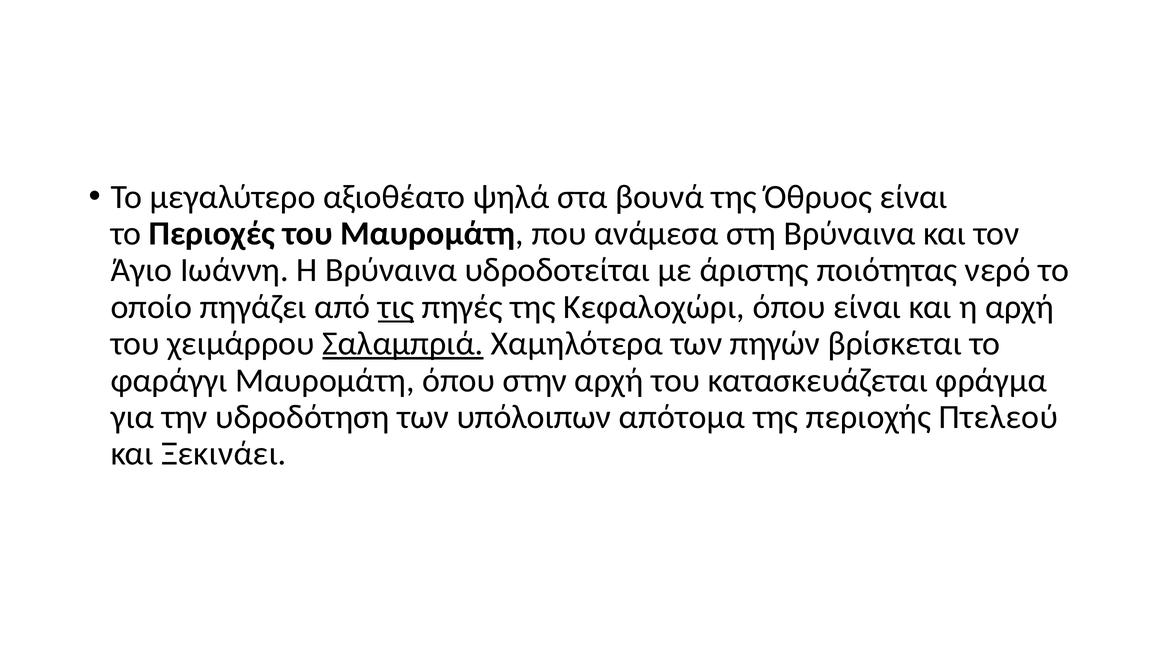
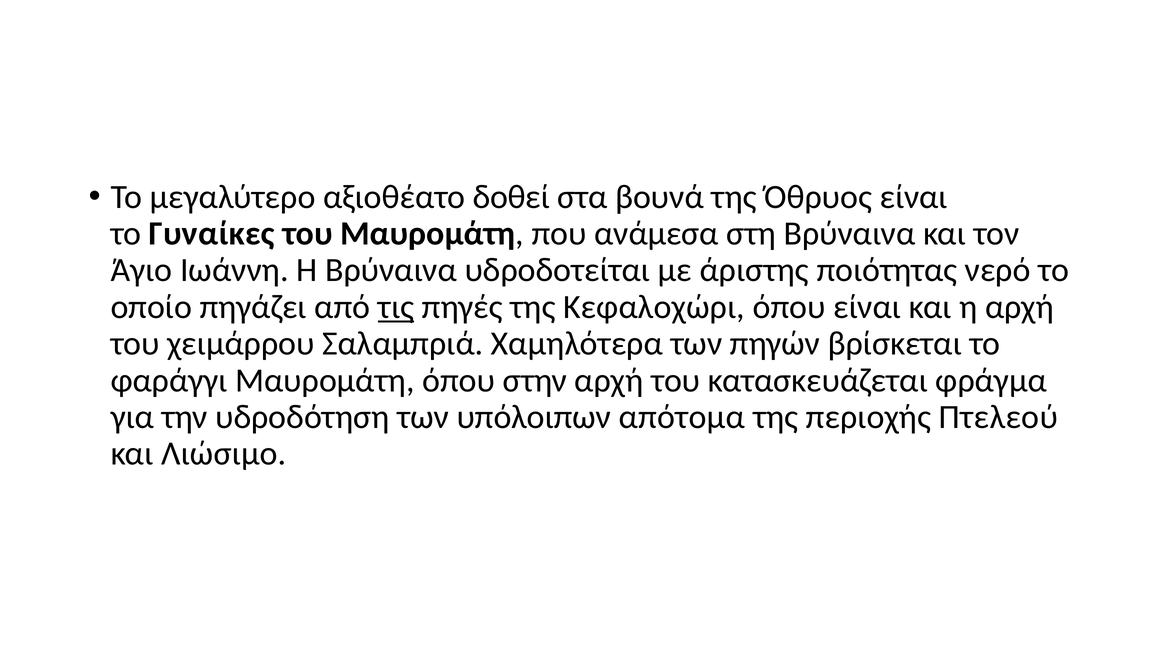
ψηλά: ψηλά -> δοθεί (511, 197)
Περιοχές: Περιοχές -> Γυναίκες (212, 233)
Σαλαμπριά underline: present -> none (403, 343)
Ξεκινάει: Ξεκινάει -> Λιώσιμο (224, 454)
